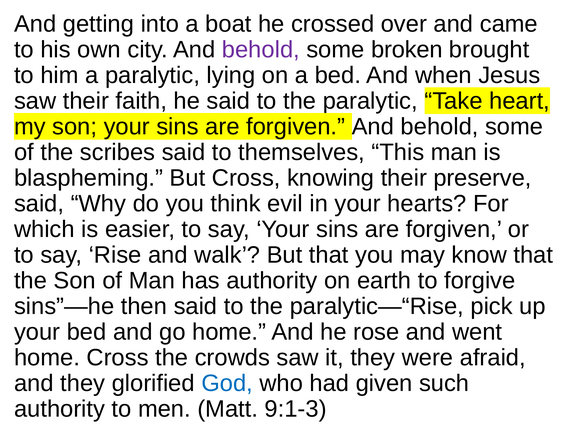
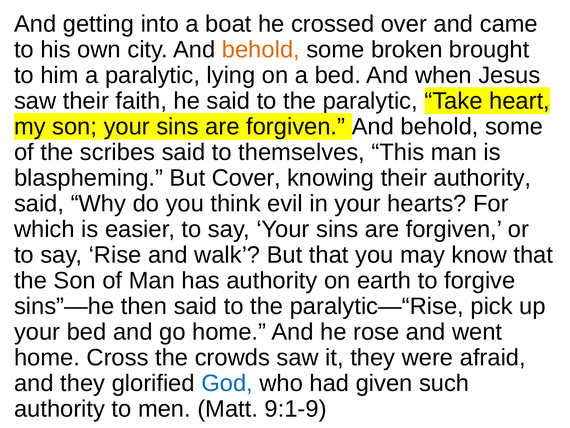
behold colour: purple -> orange (261, 50)
But Cross: Cross -> Cover (246, 178)
their preserve: preserve -> authority (482, 178)
9:1-3: 9:1-3 -> 9:1-9 (296, 409)
